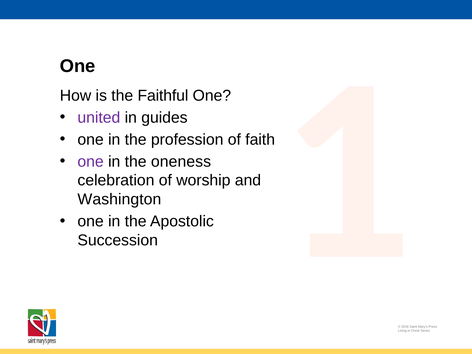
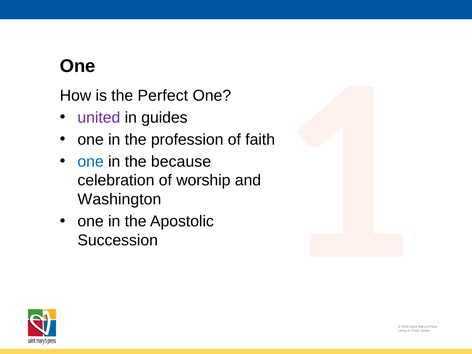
Faithful: Faithful -> Perfect (163, 96)
one colour: purple -> blue (91, 162)
oneness: oneness -> because (181, 162)
